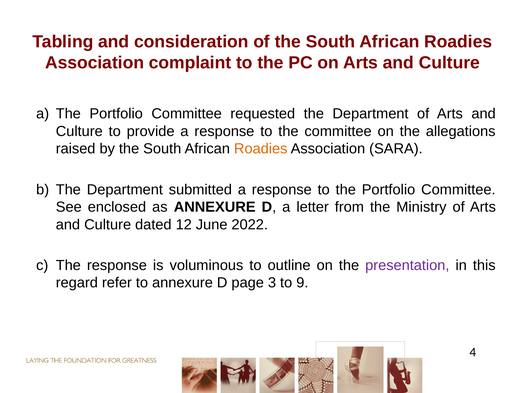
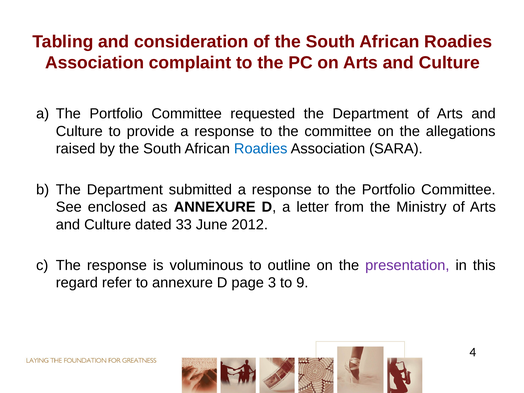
Roadies colour: orange -> blue (261, 149)
12: 12 -> 33 (184, 225)
2022: 2022 -> 2012 (250, 225)
